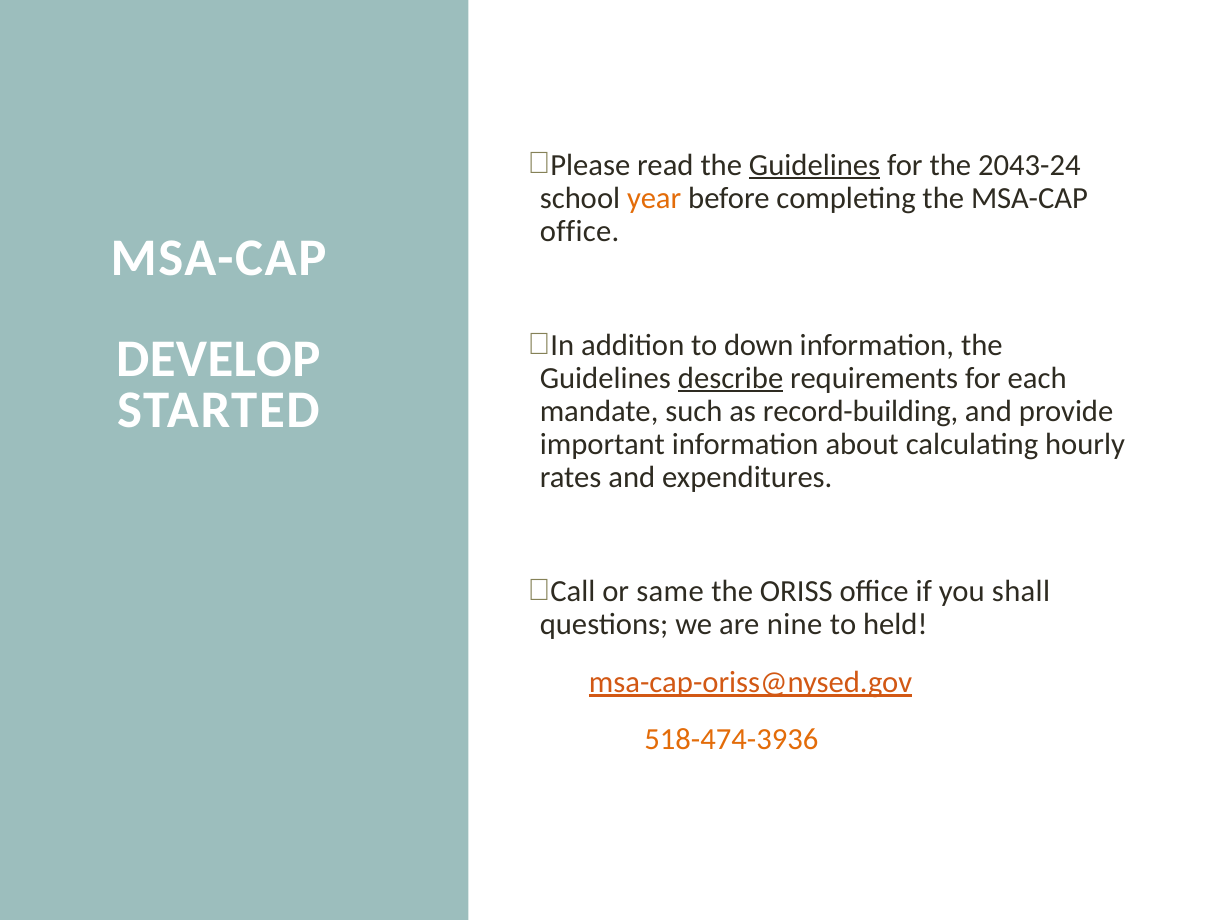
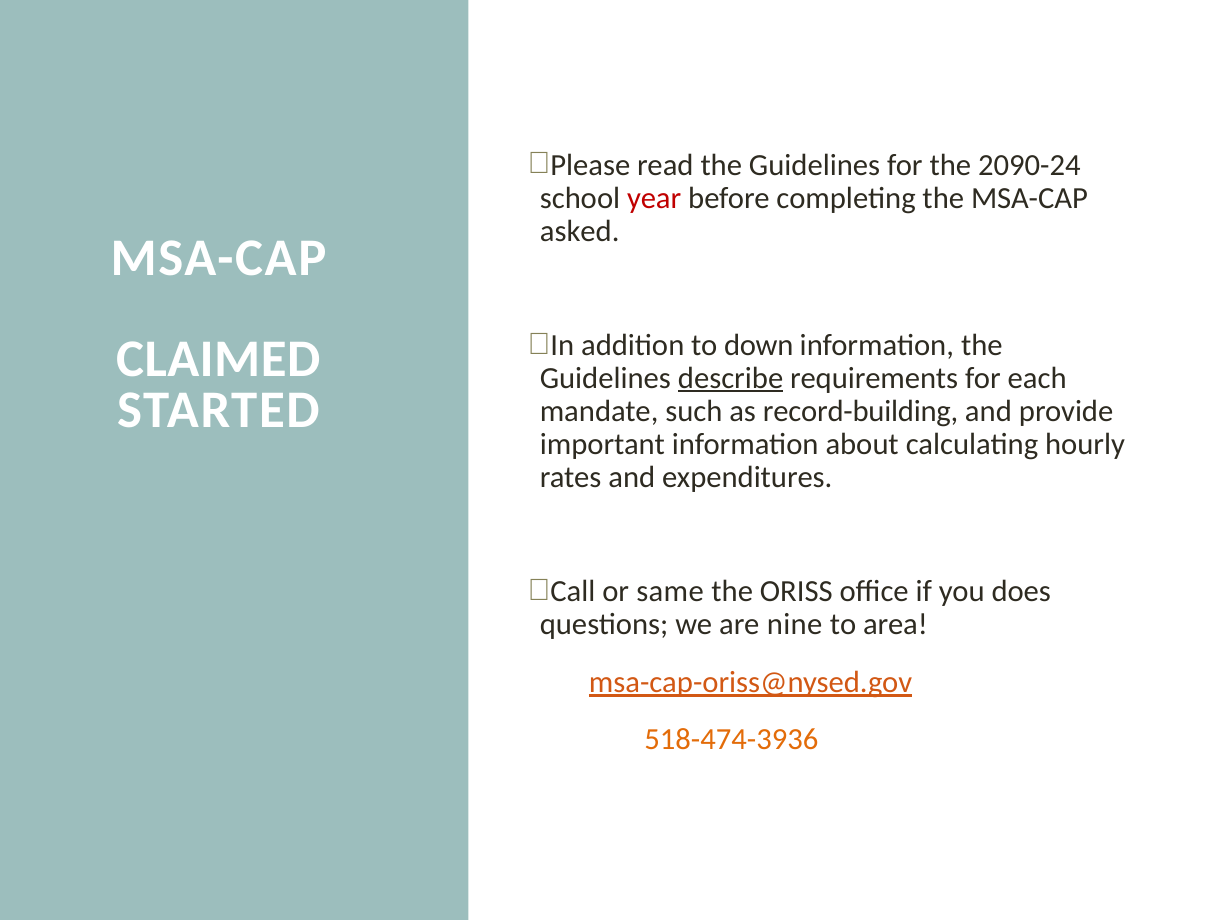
Guidelines underline: present -> none (815, 165)
2043-24: 2043-24 -> 2090-24 (1029, 165)
year colour: orange -> red (654, 198)
office: office -> asked (580, 231)
DEVELOP: DEVELOP -> CLAIMED (218, 359)
shall: shall -> does (1021, 592)
held: held -> area (895, 625)
